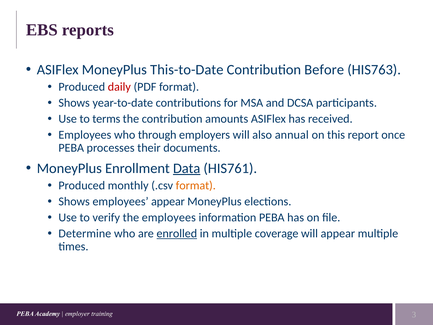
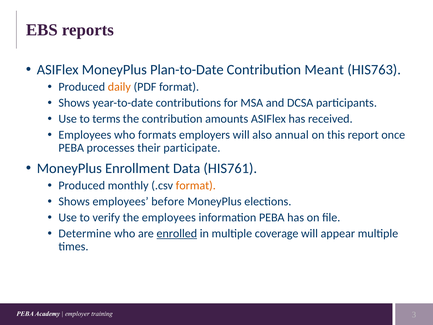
This-to-Date: This-to-Date -> Plan-to-Date (187, 70)
Before: Before -> Meant (324, 70)
daily colour: red -> orange (119, 87)
through: through -> formats (157, 135)
documents: documents -> participate (192, 148)
Data underline: present -> none (187, 168)
employees appear: appear -> before (168, 201)
